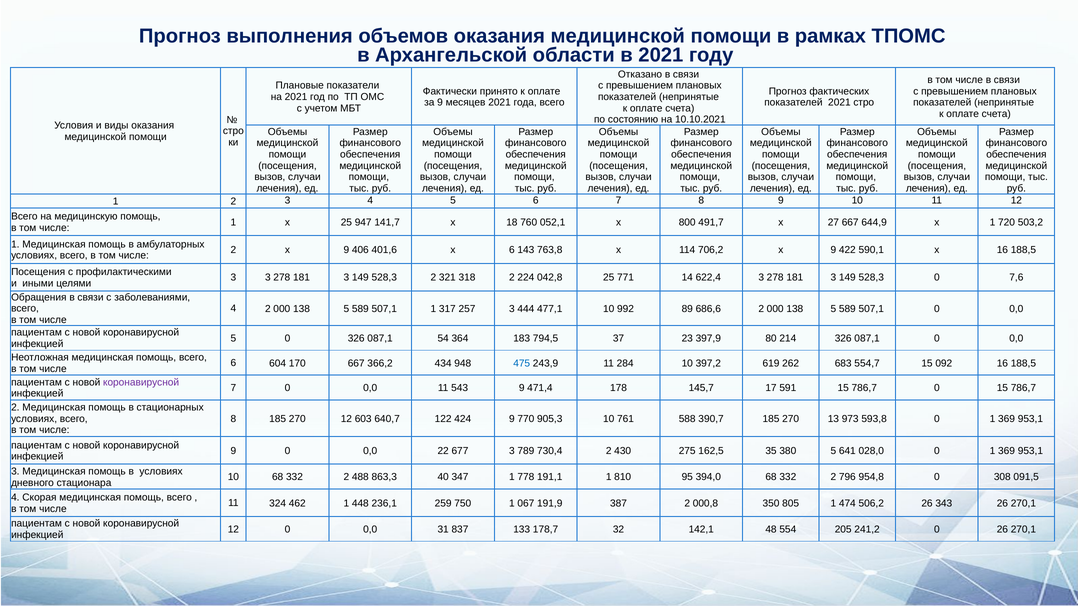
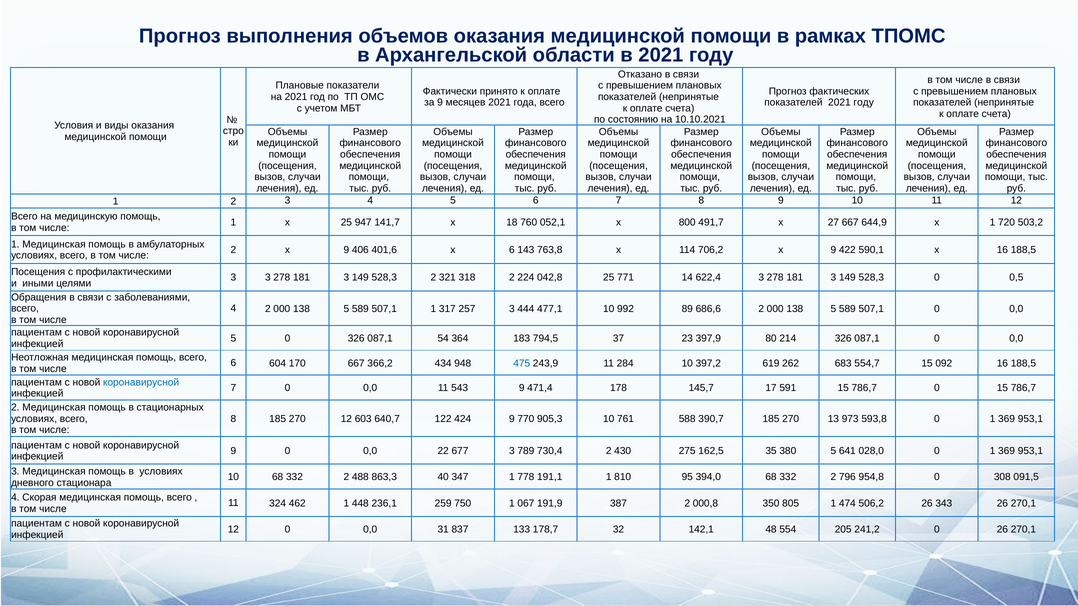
показателей 2021 стро: стро -> году (864, 103)
7,6: 7,6 -> 0,5 (1016, 278)
коронавирусной colour: purple -> blue (141, 382)
